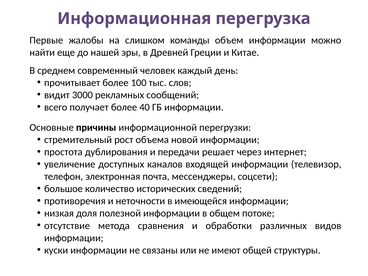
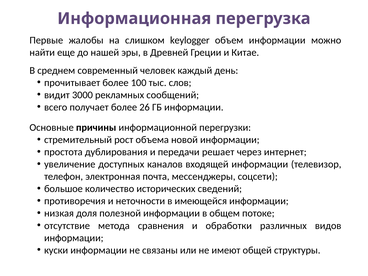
команды: команды -> keylogger (190, 40)
40: 40 -> 26 (145, 107)
